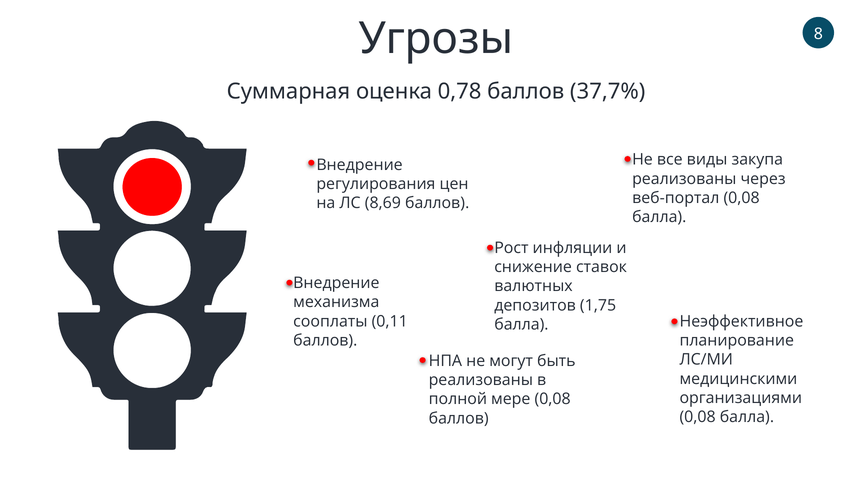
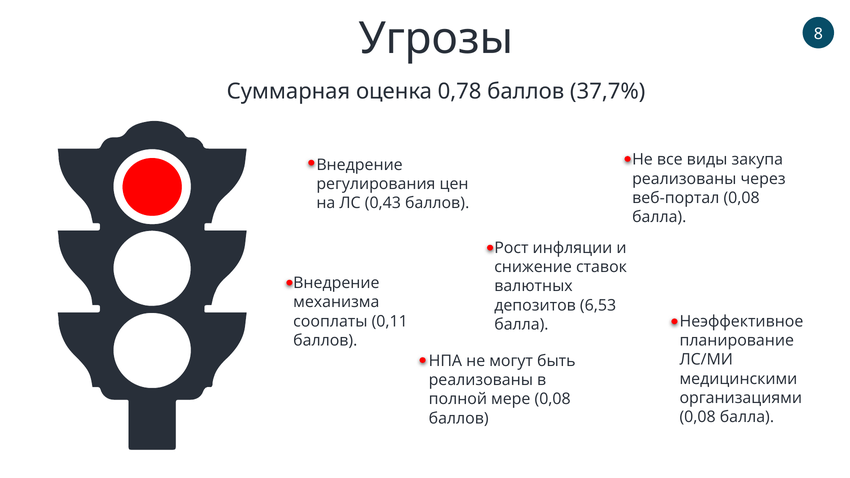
8,69: 8,69 -> 0,43 (383, 203)
1,75: 1,75 -> 6,53 (598, 305)
